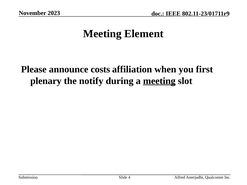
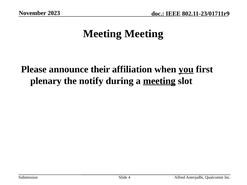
Meeting Element: Element -> Meeting (144, 34)
costs: costs -> their (100, 69)
you underline: none -> present (186, 69)
